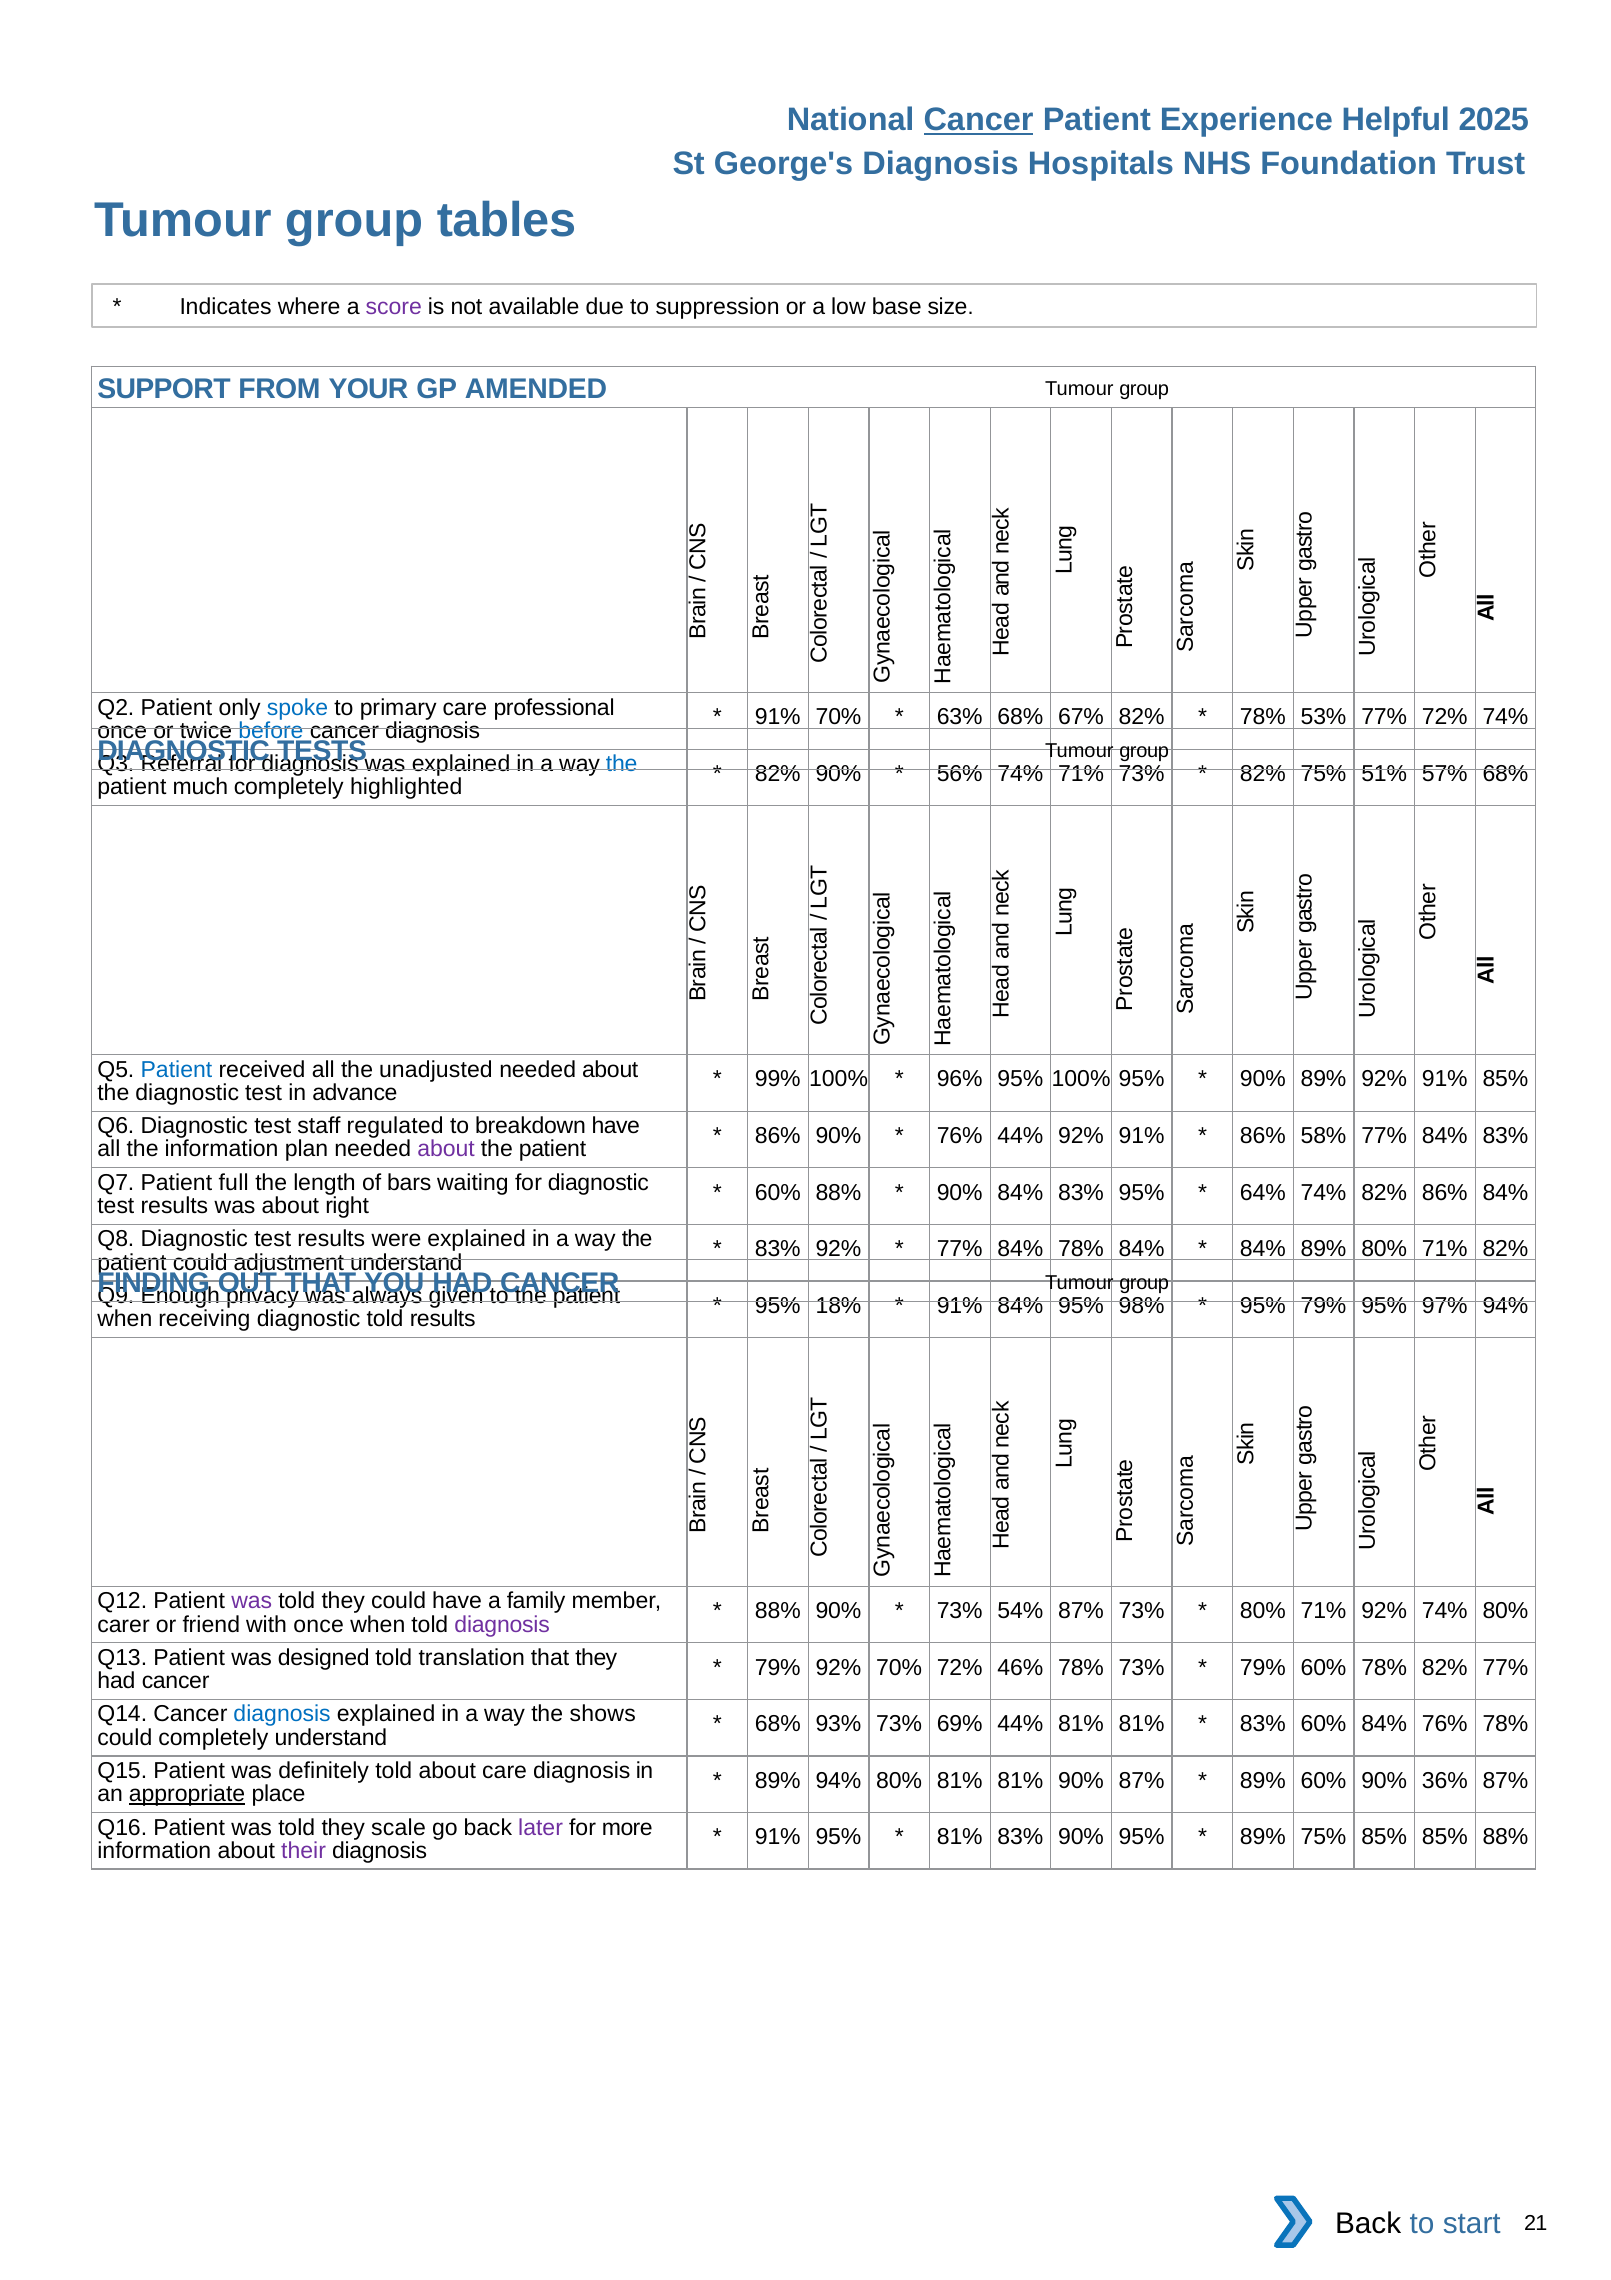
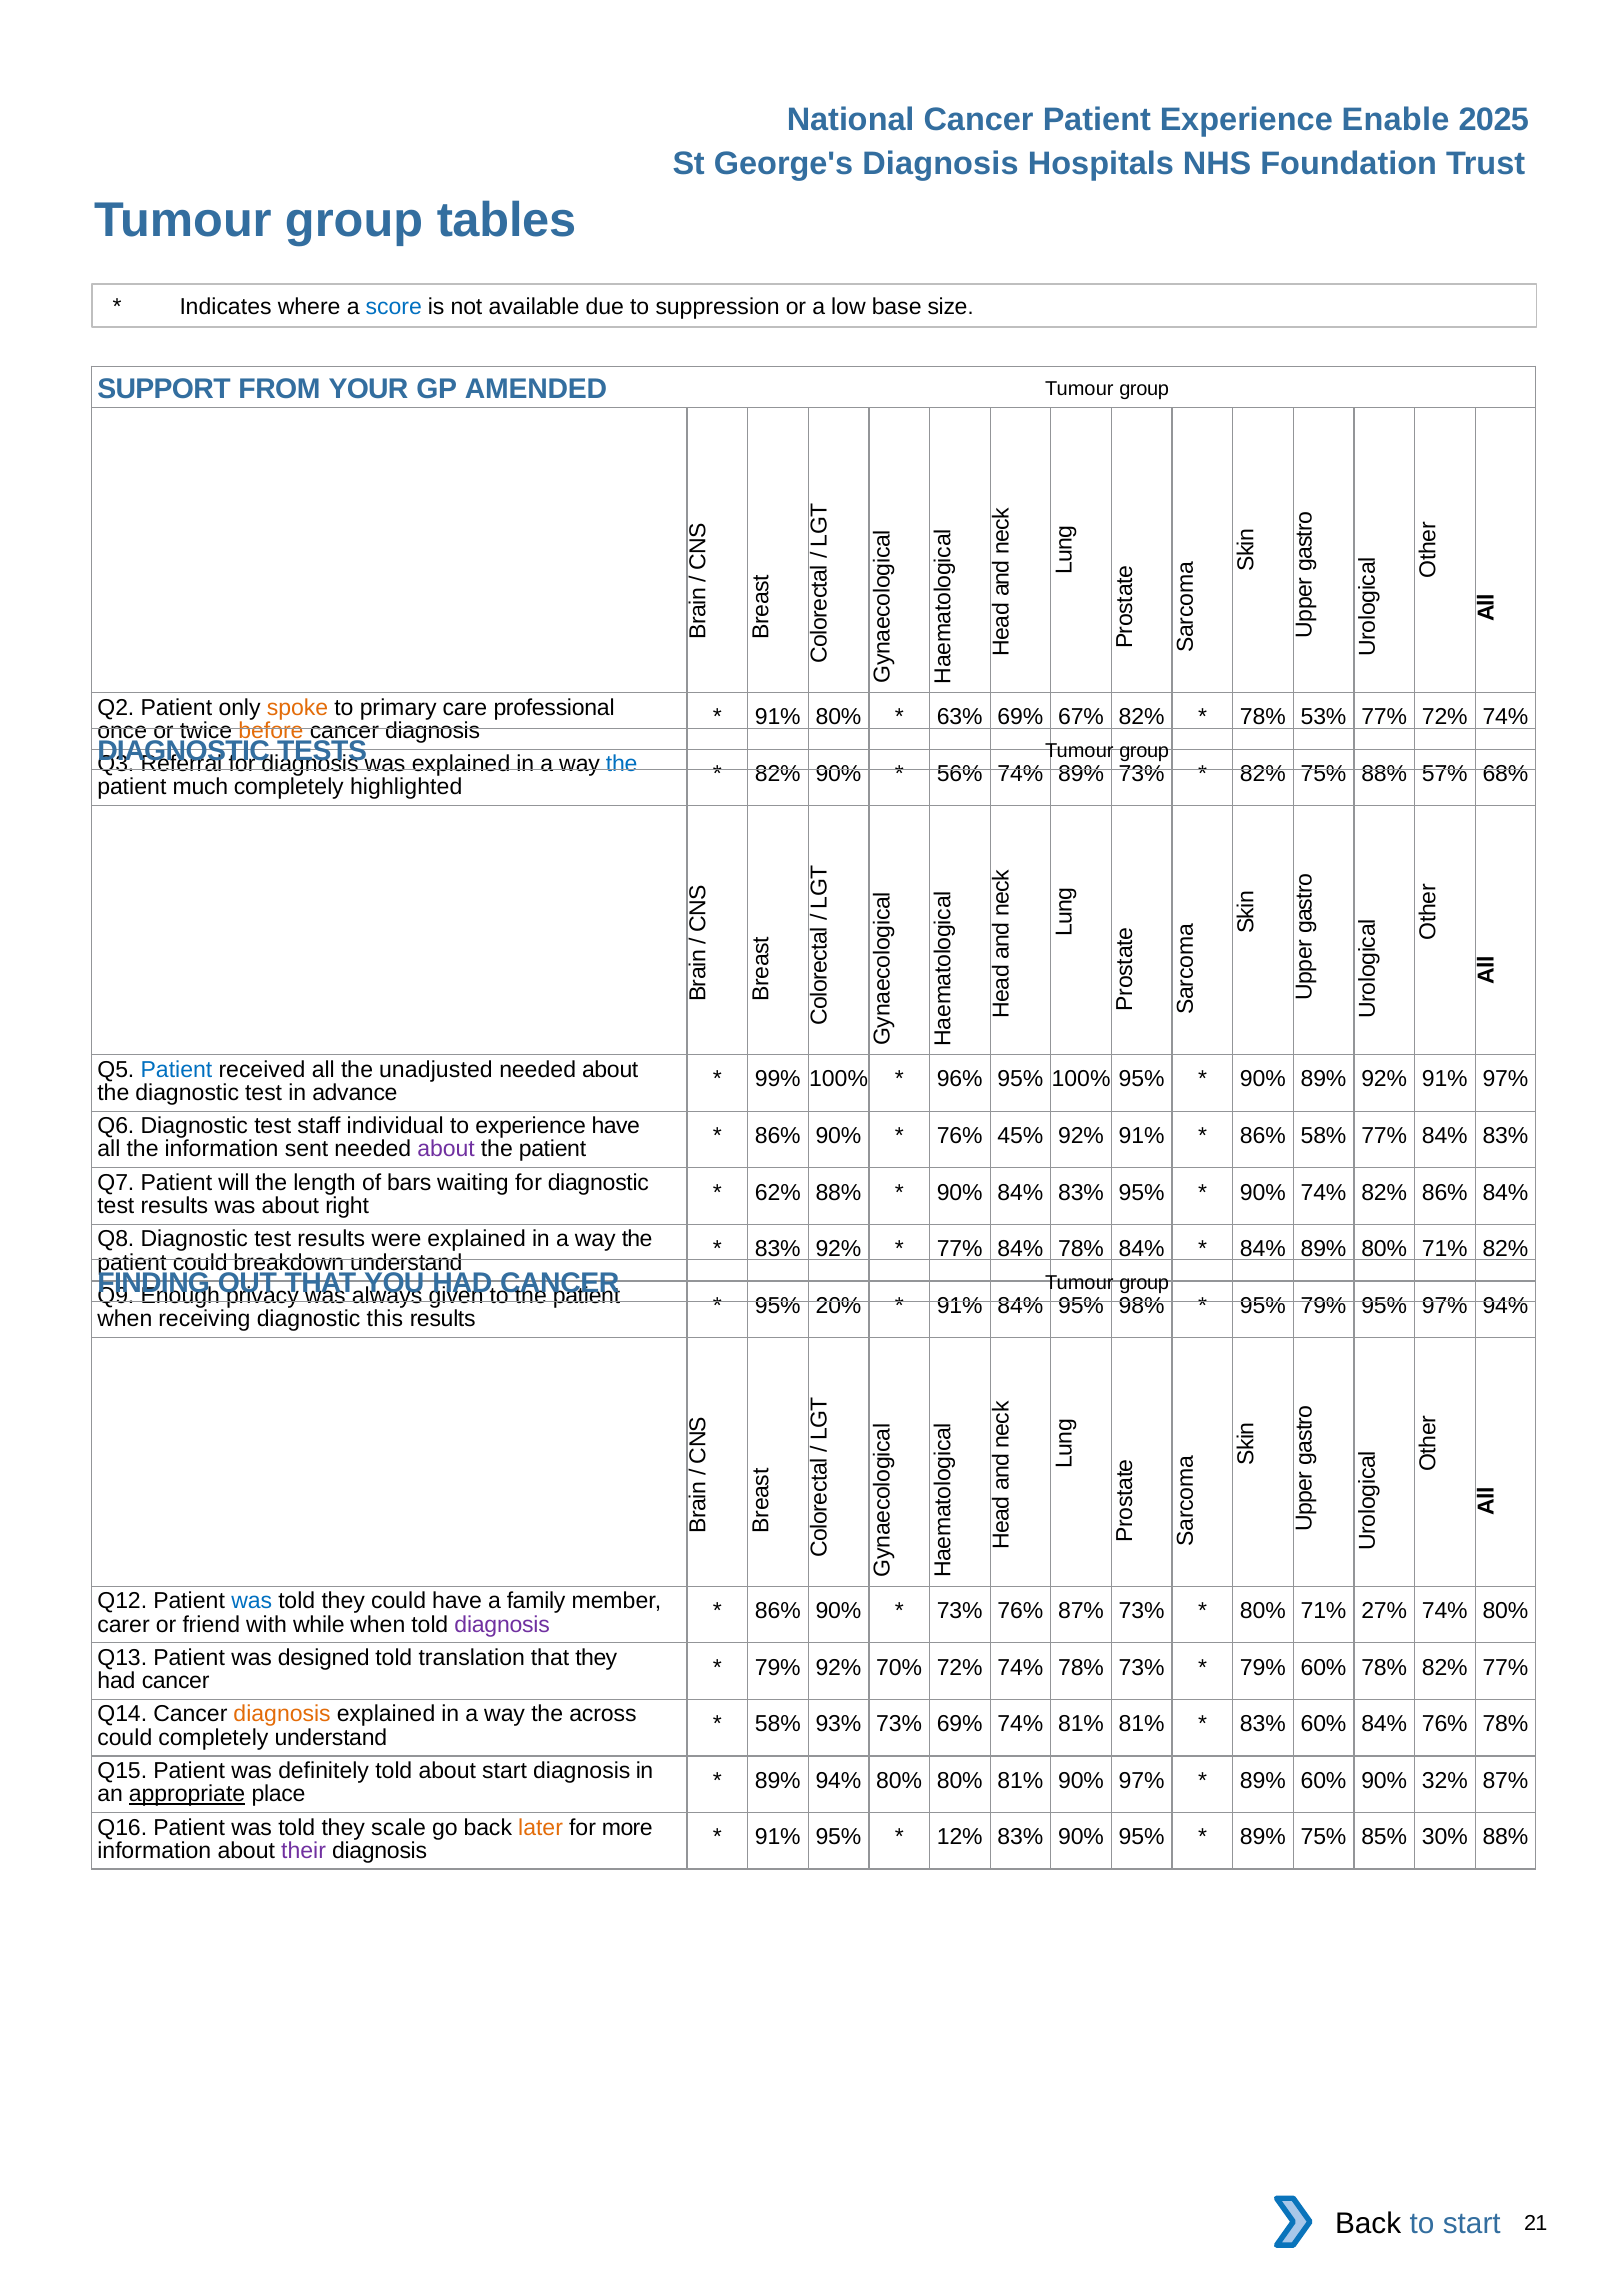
Cancer underline: present -> none (979, 120)
Helpful: Helpful -> Enable (1396, 120)
score colour: purple -> blue (394, 307)
spoke colour: blue -> orange (298, 707)
91% 70%: 70% -> 80% (838, 717)
63% 68%: 68% -> 69% (1020, 717)
before colour: blue -> orange (271, 731)
74% 71%: 71% -> 89% (1081, 774)
75% 51%: 51% -> 88% (1384, 774)
91% 85%: 85% -> 97% (1505, 1079)
regulated: regulated -> individual (395, 1126)
to breakdown: breakdown -> experience (531, 1126)
76% 44%: 44% -> 45% (1020, 1136)
plan: plan -> sent (307, 1149)
full: full -> will (234, 1183)
60%: 60% -> 62% (778, 1192)
64%: 64% -> 90% (1263, 1192)
adjustment: adjustment -> breakdown (289, 1262)
18%: 18% -> 20% (838, 1305)
diagnostic told: told -> this (385, 1319)
was colour: purple -> blue (252, 1601)
88%: 88% -> 86% (778, 1611)
73% 54%: 54% -> 76% (1020, 1611)
71% 92%: 92% -> 27% (1384, 1611)
with once: once -> while (319, 1624)
70% 72% 46%: 46% -> 74% (1020, 1667)
diagnosis colour: blue -> orange (282, 1714)
shows: shows -> across (603, 1714)
68%: 68% -> 58% (778, 1724)
69% 44%: 44% -> 74% (1020, 1724)
about care: care -> start (505, 1771)
80% 81%: 81% -> 80% (960, 1780)
90% 87%: 87% -> 97% (1142, 1780)
36%: 36% -> 32% (1445, 1780)
later colour: purple -> orange (541, 1827)
81%: 81% -> 12% (960, 1837)
85% 85%: 85% -> 30% (1445, 1837)
